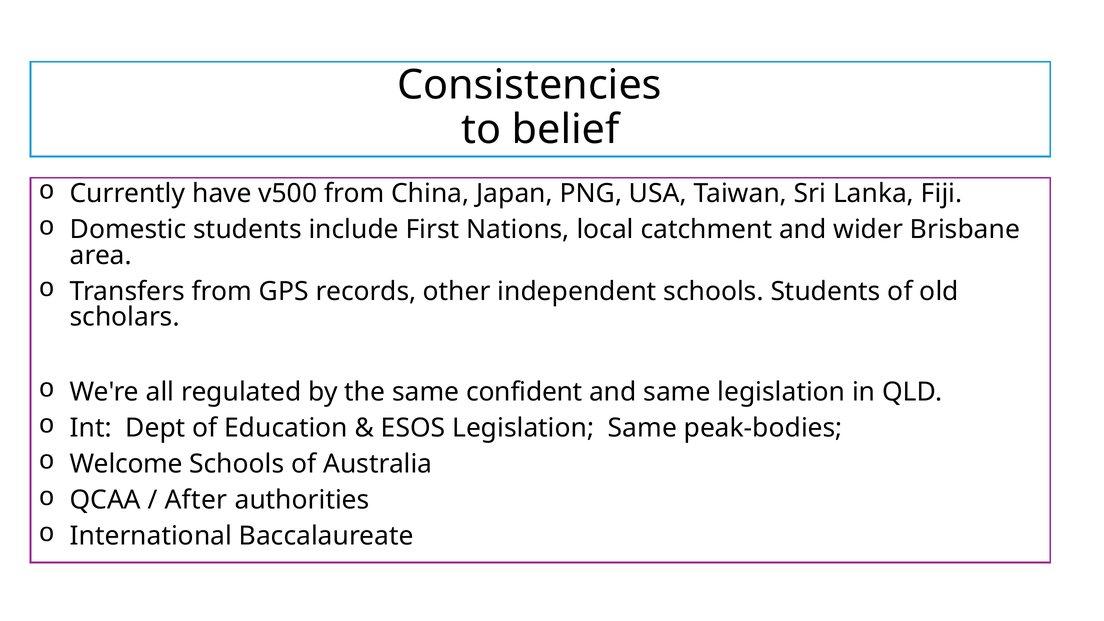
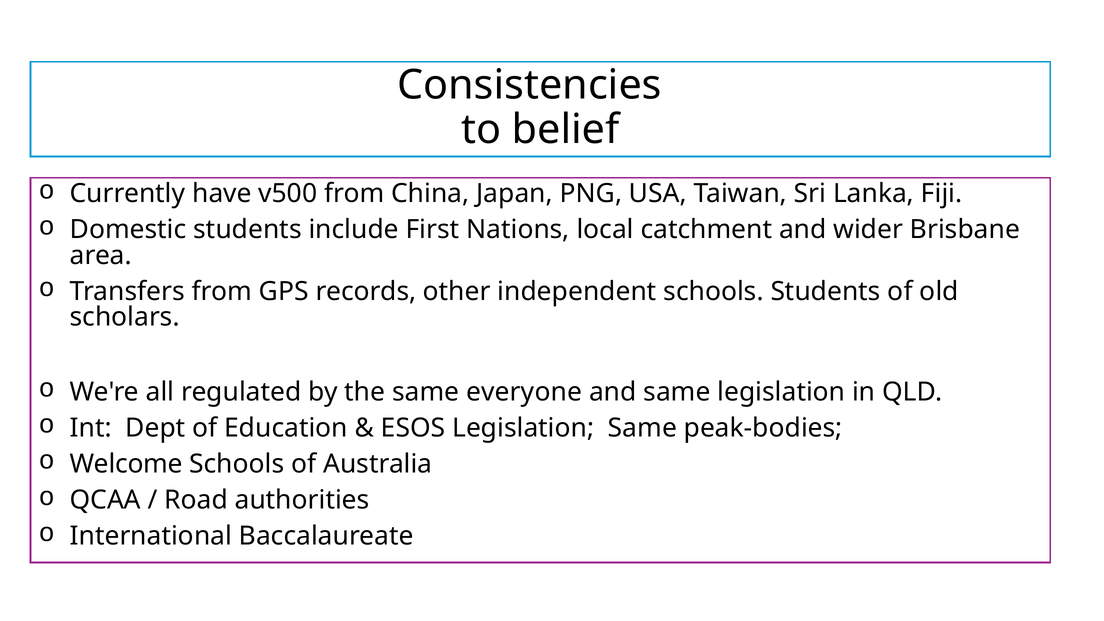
confident: confident -> everyone (524, 392)
After: After -> Road (196, 500)
